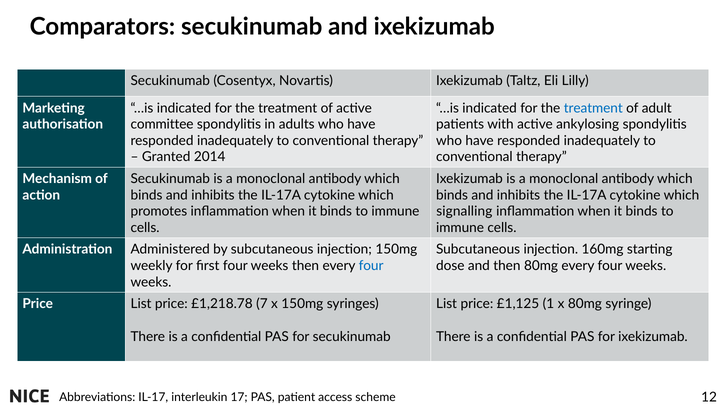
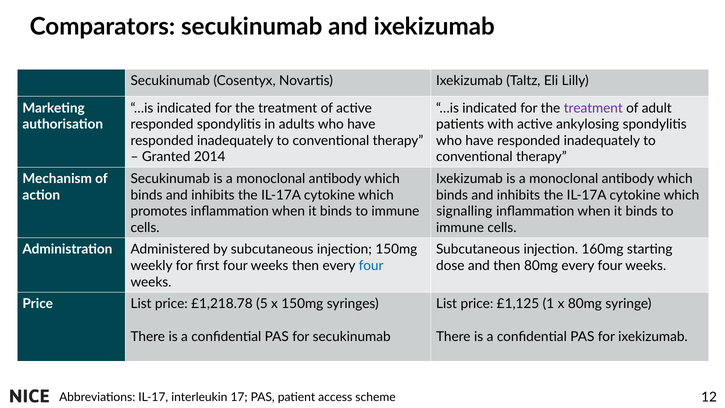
treatment colour: blue -> purple (593, 108)
committee: committee -> responded (162, 124)
7: 7 -> 5 (262, 304)
